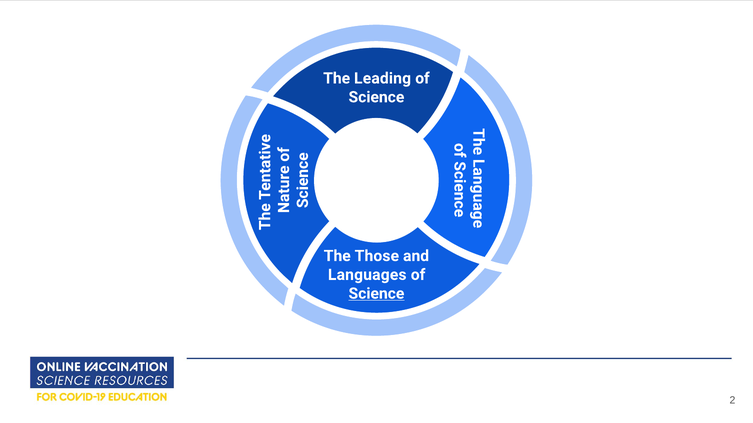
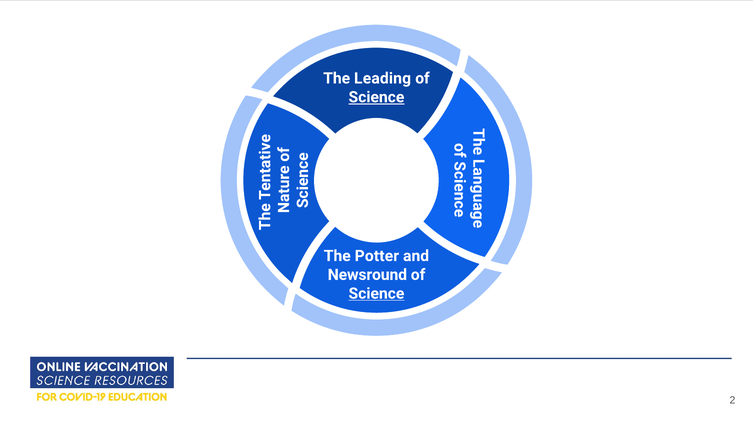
Science underline: none -> present (376, 97)
Those: Those -> Potter (377, 256)
Languages: Languages -> Newsround (367, 275)
